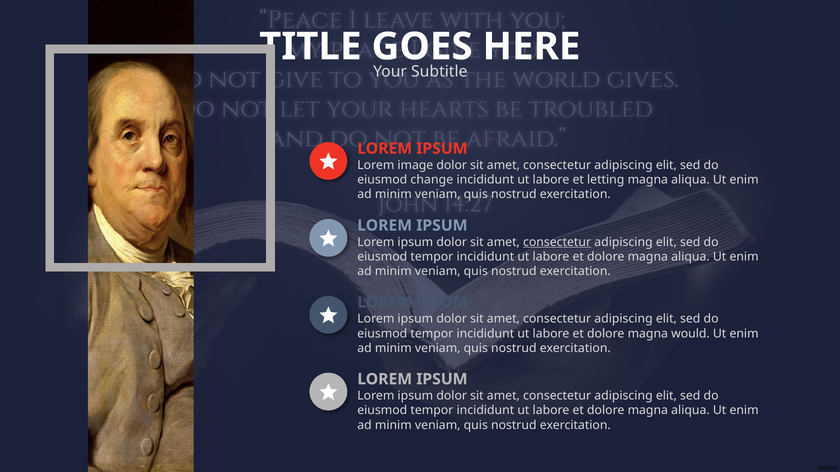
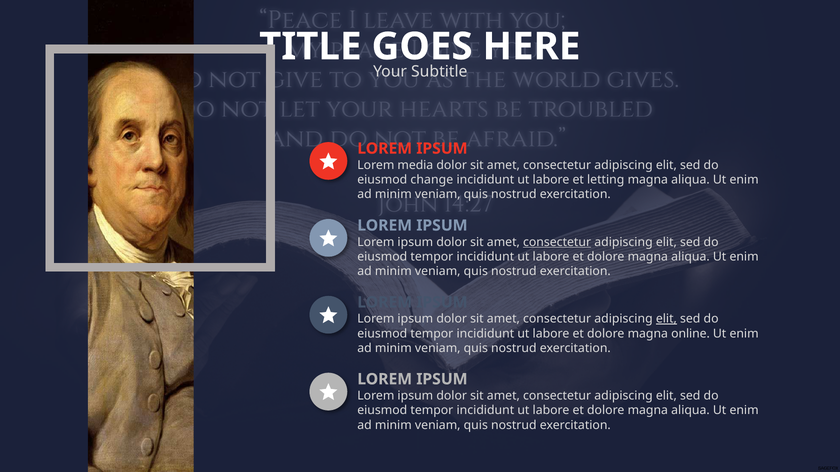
image: image -> media (415, 165)
elit underline: none -> present (666, 319)
would: would -> online (690, 334)
